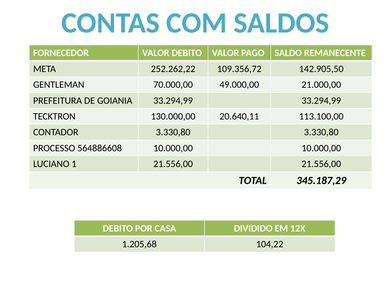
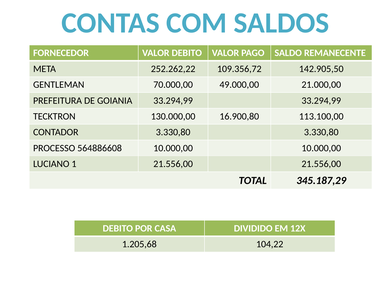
20.640,11: 20.640,11 -> 16.900,80 (239, 116)
